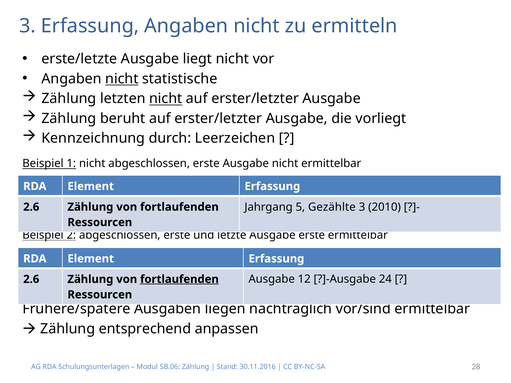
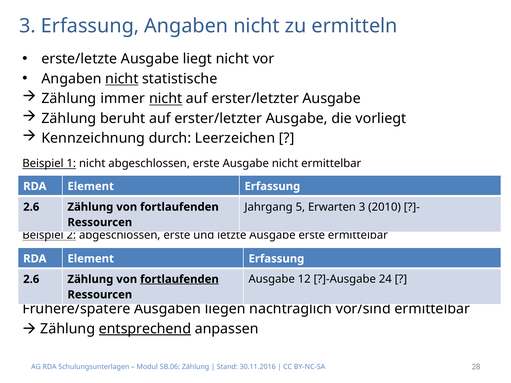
letzten: letzten -> immer (123, 99)
Gezählte: Gezählte -> Erwarten (332, 207)
entsprechend underline: none -> present (145, 329)
